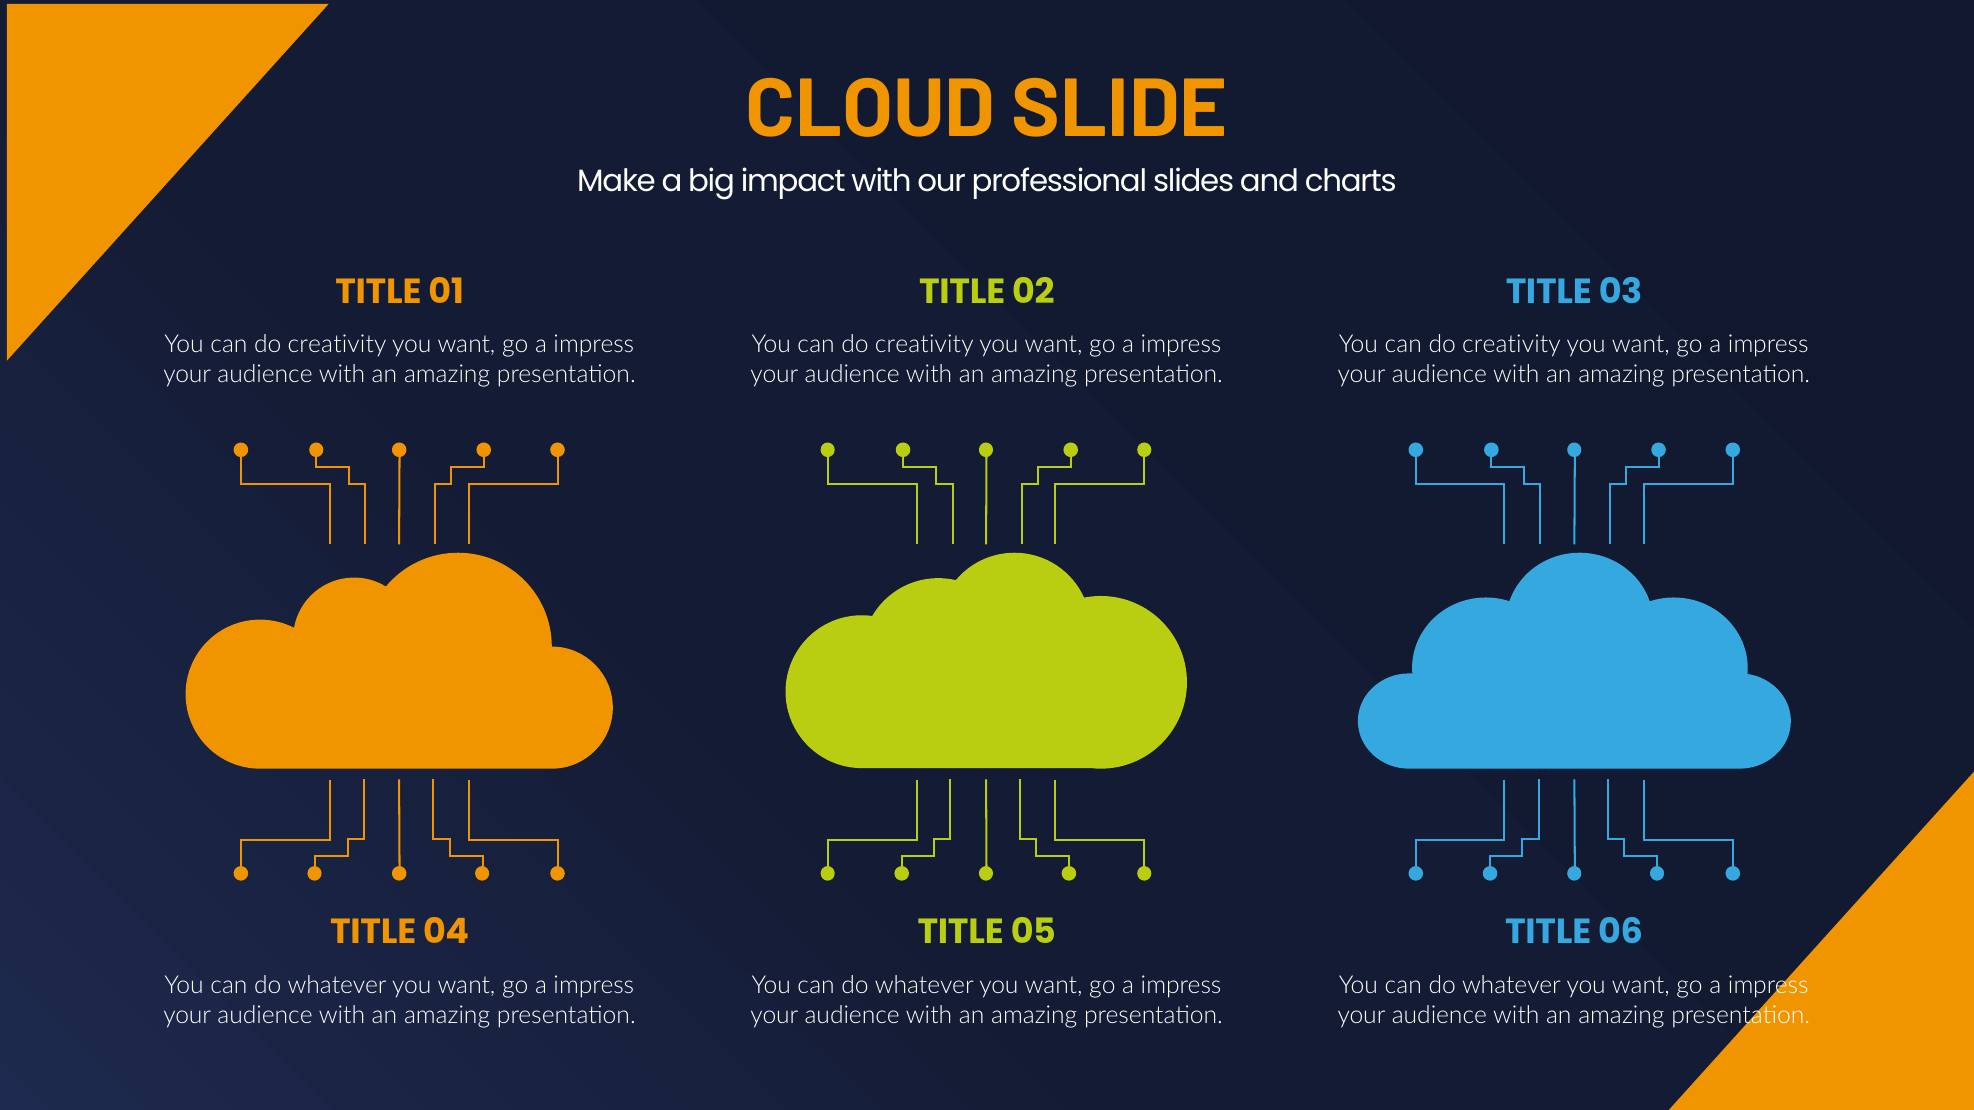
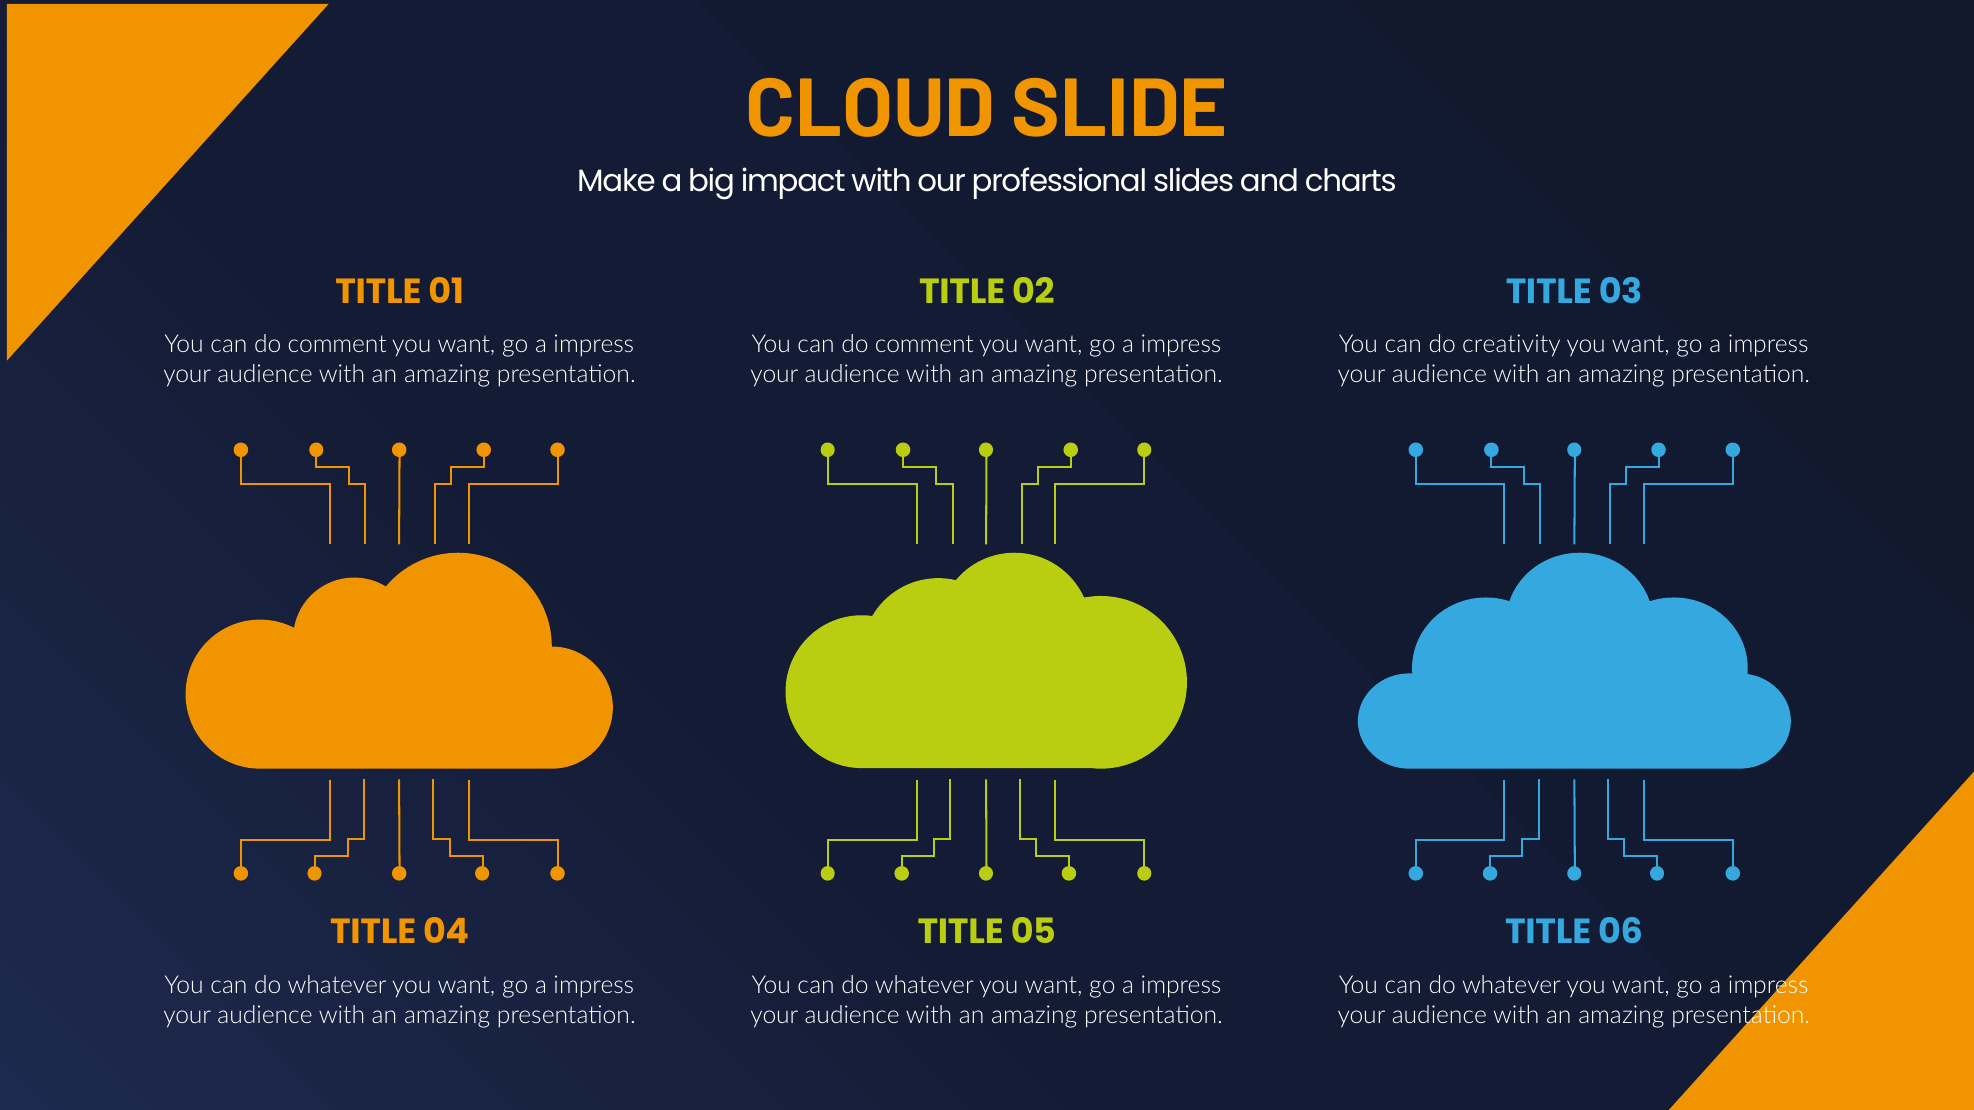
creativity: creativity -> comment (337, 345)
creativity: creativity -> comment (924, 345)
